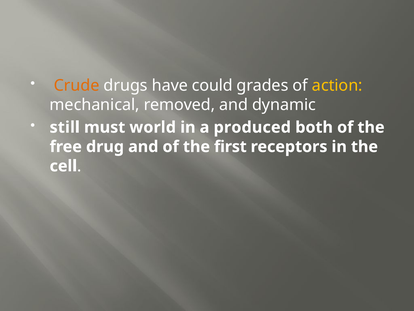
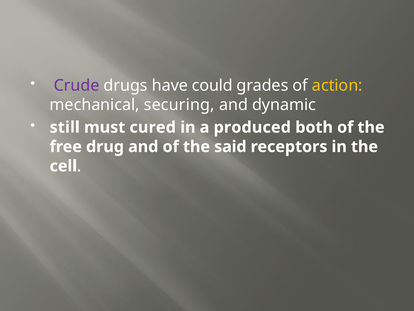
Crude colour: orange -> purple (77, 85)
removed: removed -> securing (179, 105)
world: world -> cured (153, 127)
first: first -> said (230, 146)
